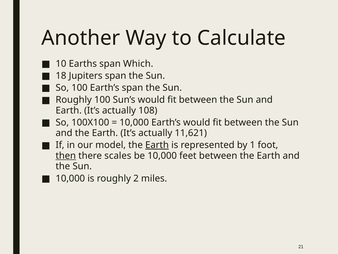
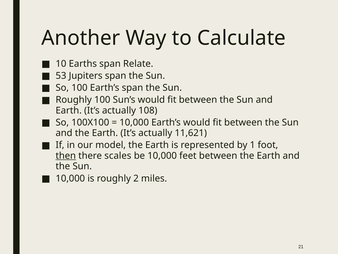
Which: Which -> Relate (138, 64)
18: 18 -> 53 (61, 76)
Earth underline: present -> none (157, 145)
